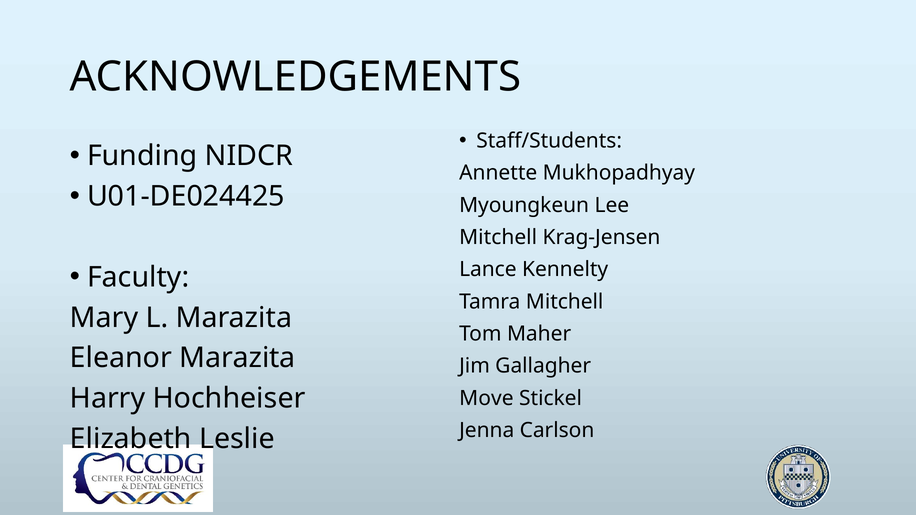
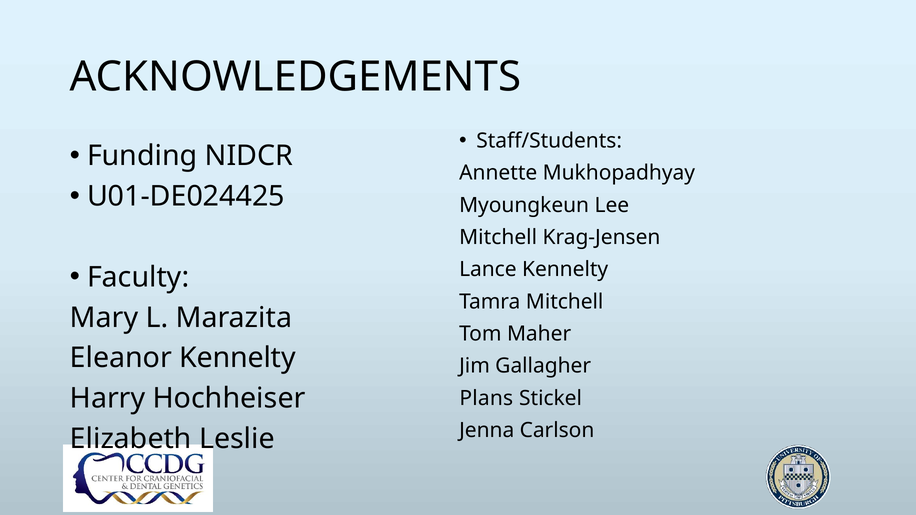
Eleanor Marazita: Marazita -> Kennelty (238, 358)
Move: Move -> Plans (486, 398)
